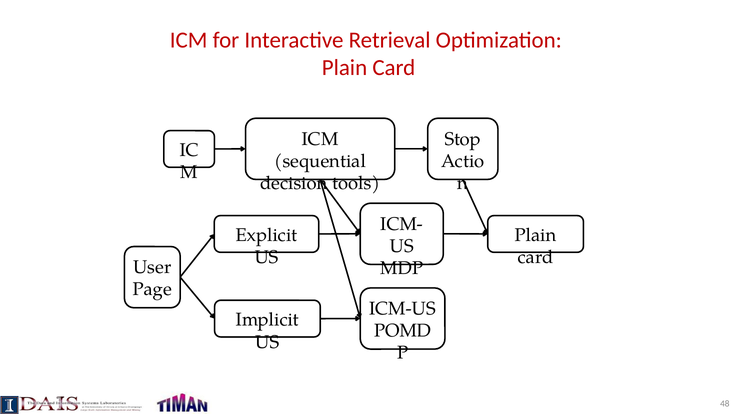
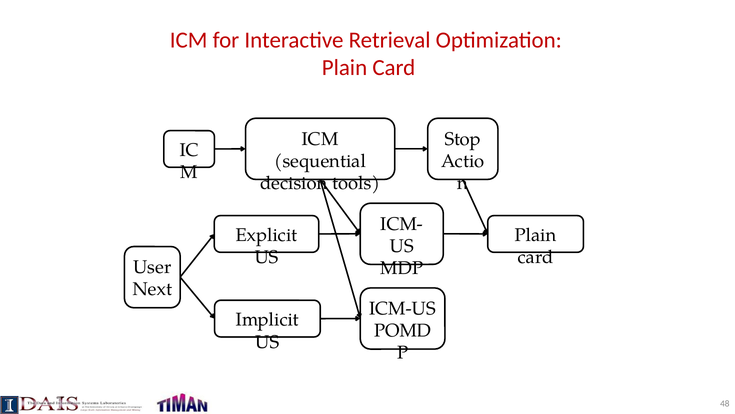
Page: Page -> Next (152, 289)
